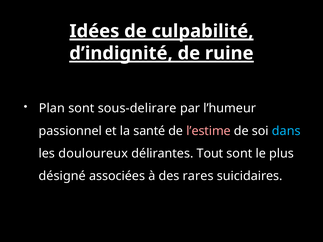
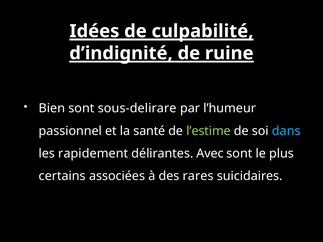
Plan: Plan -> Bien (52, 108)
l’estime colour: pink -> light green (209, 131)
douloureux: douloureux -> rapidement (93, 154)
Tout: Tout -> Avec (210, 154)
désigné: désigné -> certains (62, 176)
